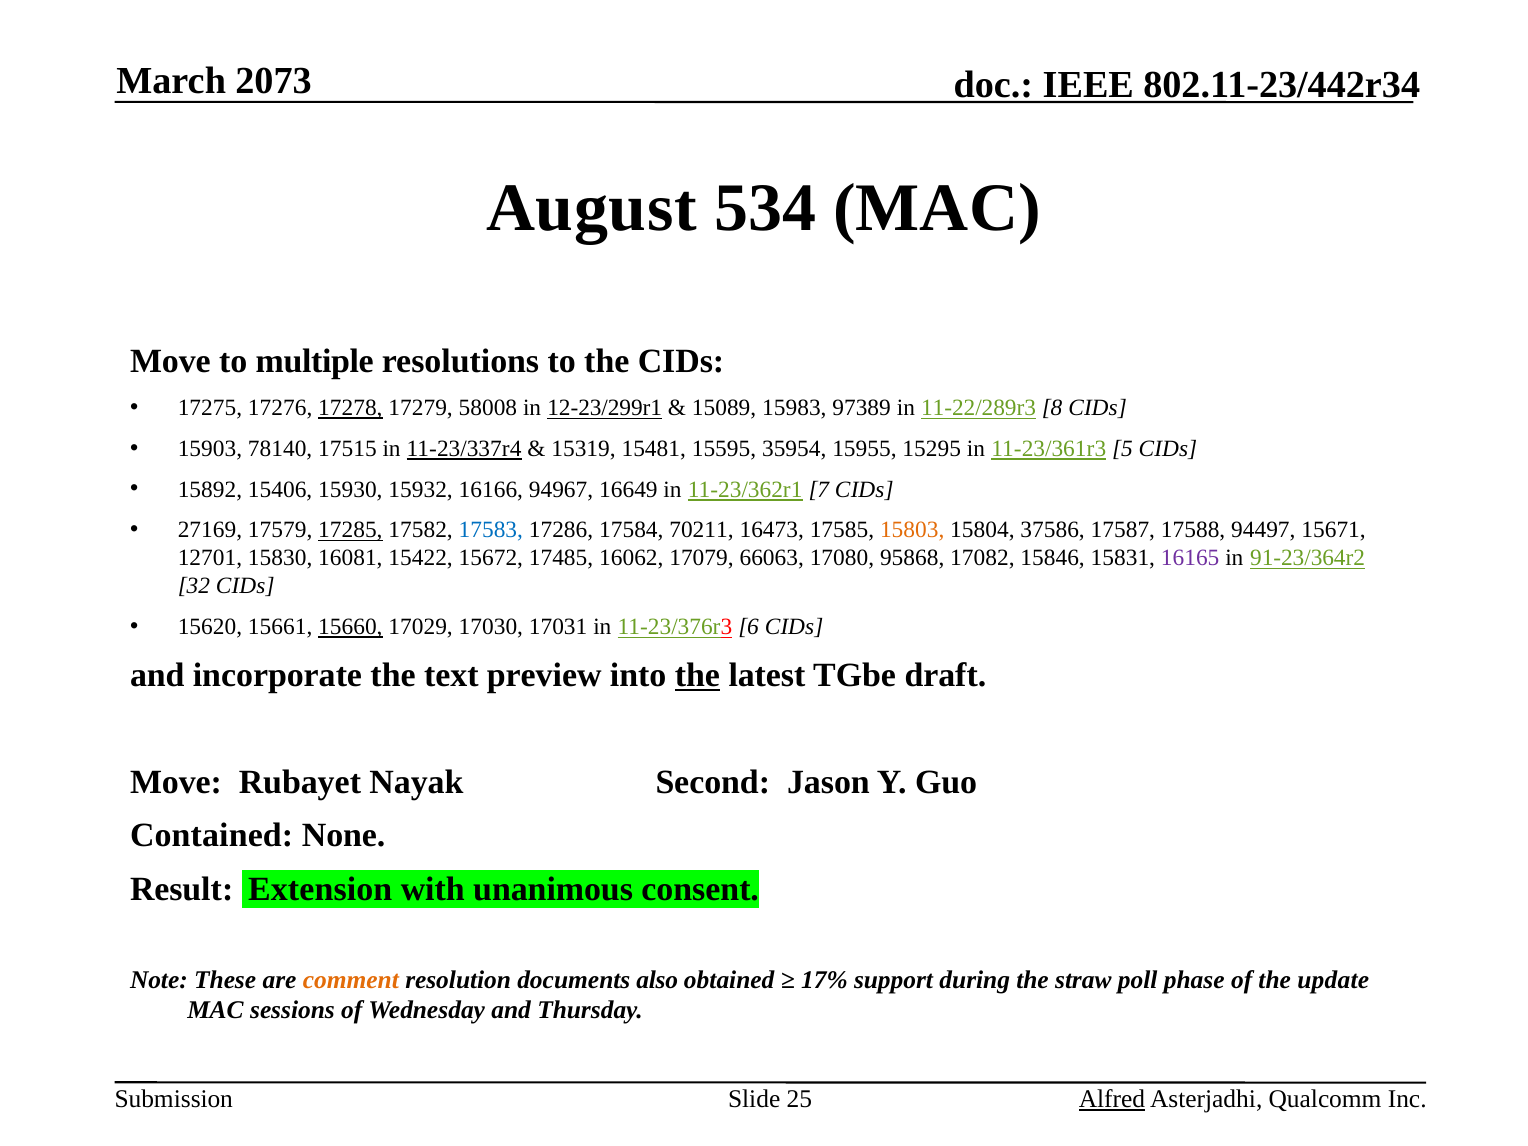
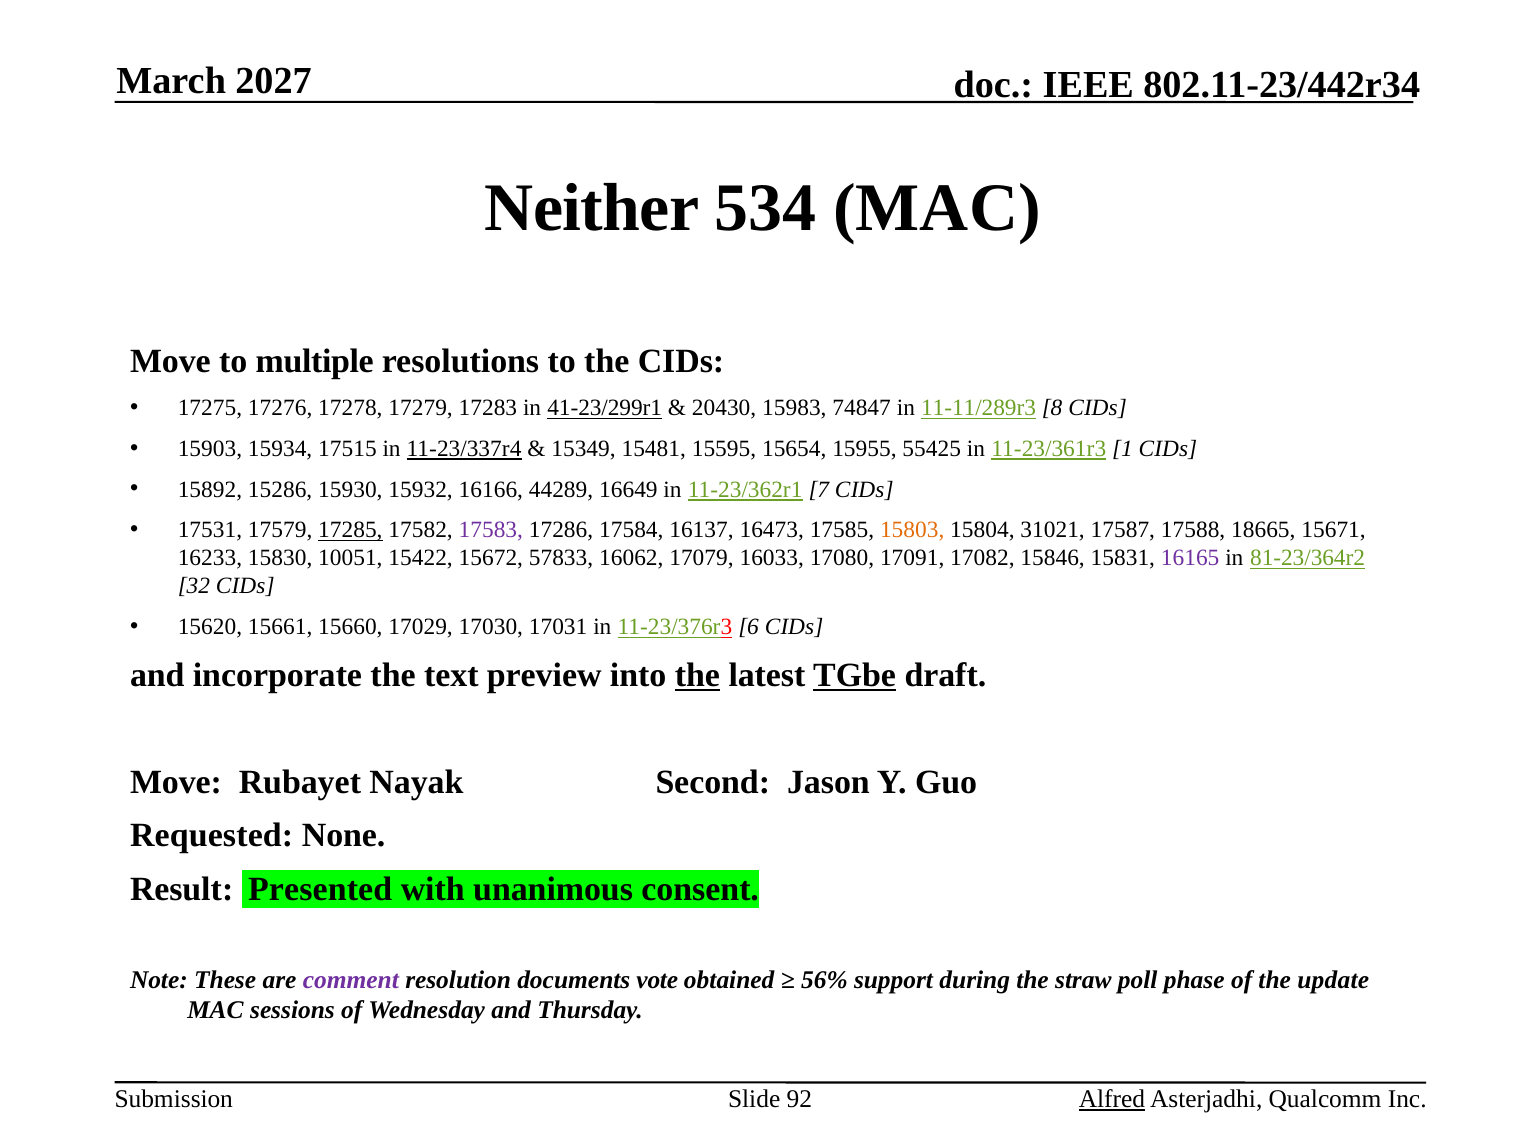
2073: 2073 -> 2027 (274, 81)
August: August -> Neither (592, 208)
17278 underline: present -> none (350, 408)
58008: 58008 -> 17283 (488, 408)
12-23/299r1: 12-23/299r1 -> 41-23/299r1 (605, 408)
15089: 15089 -> 20430 (724, 408)
97389: 97389 -> 74847 (862, 408)
11-22/289r3: 11-22/289r3 -> 11-11/289r3 (979, 408)
78140: 78140 -> 15934 (280, 449)
15319: 15319 -> 15349 (584, 449)
35954: 35954 -> 15654 (794, 449)
15295: 15295 -> 55425 (932, 449)
5: 5 -> 1 (1122, 449)
15406: 15406 -> 15286 (280, 489)
94967: 94967 -> 44289 (561, 489)
27169: 27169 -> 17531 (210, 530)
17583 colour: blue -> purple (491, 530)
70211: 70211 -> 16137 (702, 530)
37586: 37586 -> 31021 (1053, 530)
94497: 94497 -> 18665 (1263, 530)
12701: 12701 -> 16233 (210, 558)
16081: 16081 -> 10051 (350, 558)
17485: 17485 -> 57833 (561, 558)
66063: 66063 -> 16033 (772, 558)
95868: 95868 -> 17091 (912, 558)
91-23/364r2: 91-23/364r2 -> 81-23/364r2 (1308, 558)
15660 underline: present -> none (350, 627)
TGbe underline: none -> present (855, 675)
Contained: Contained -> Requested (212, 835)
Extension: Extension -> Presented (320, 889)
comment colour: orange -> purple (351, 980)
also: also -> vote (657, 980)
17%: 17% -> 56% (824, 980)
25: 25 -> 92 (799, 1099)
